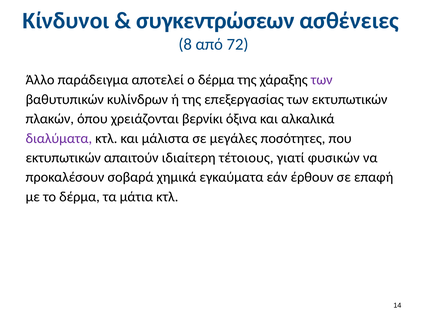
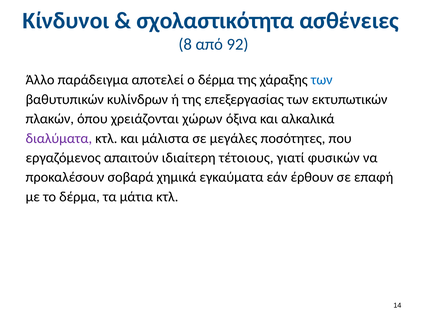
συγκεντρώσεων: συγκεντρώσεων -> σχολαστικότητα (215, 21)
72: 72 -> 92 (238, 44)
των colour: purple -> blue (322, 80)
βερνίκι: βερνίκι -> χώρων (202, 119)
εκτυπωτικών: εκτυπωτικών -> εργαζόμενος (63, 158)
